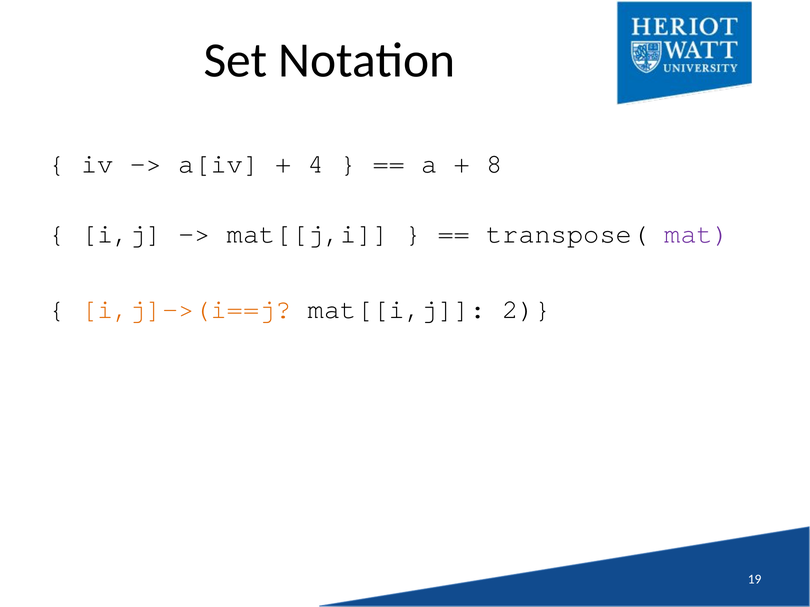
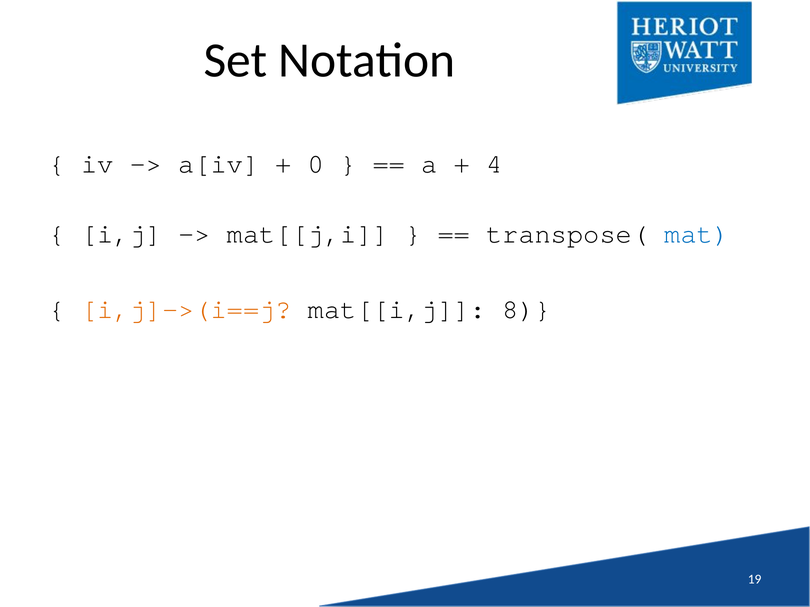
4: 4 -> 0 (316, 164)
8: 8 -> 4 (494, 164)
mat colour: purple -> blue (697, 234)
2: 2 -> 8 (527, 310)
